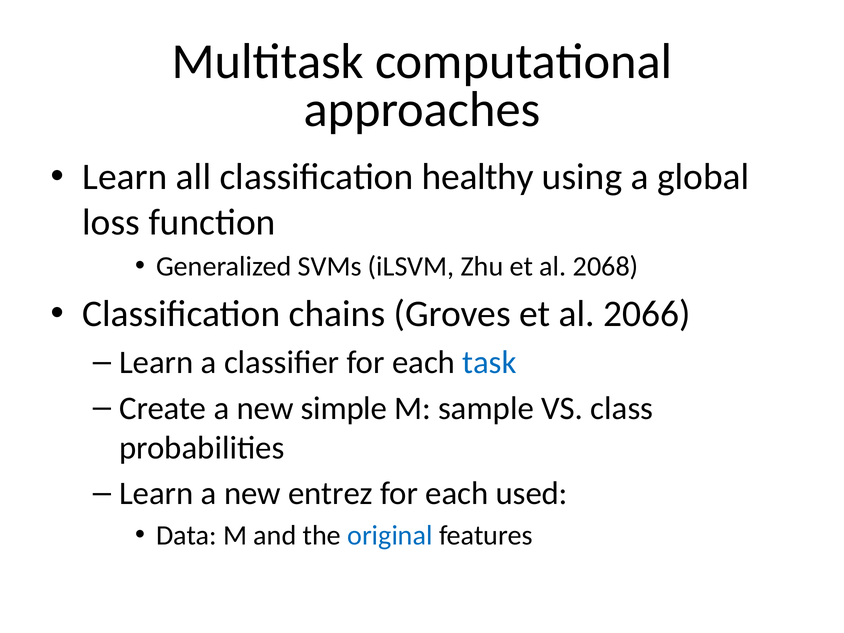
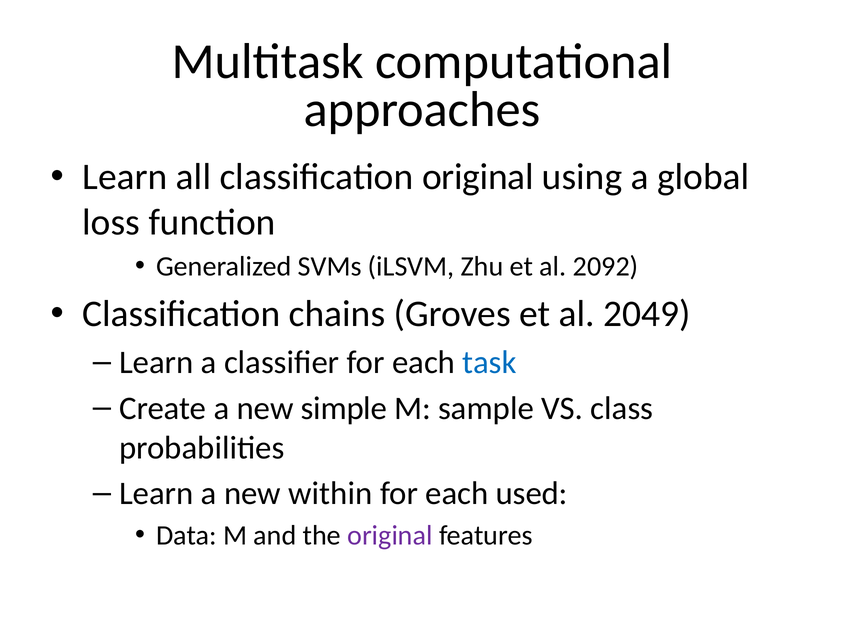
classification healthy: healthy -> original (478, 177)
2068: 2068 -> 2092 (606, 267)
2066: 2066 -> 2049 (647, 314)
entrez: entrez -> within (330, 494)
original colour: blue -> purple (390, 535)
